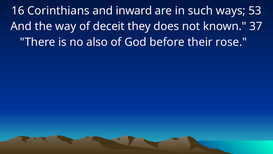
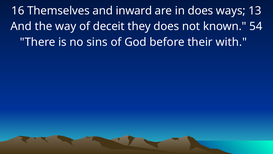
Corinthians: Corinthians -> Themselves (58, 11)
in such: such -> does (200, 11)
53: 53 -> 13 (255, 11)
37: 37 -> 54 (256, 26)
also: also -> sins (97, 42)
rose: rose -> with (231, 42)
